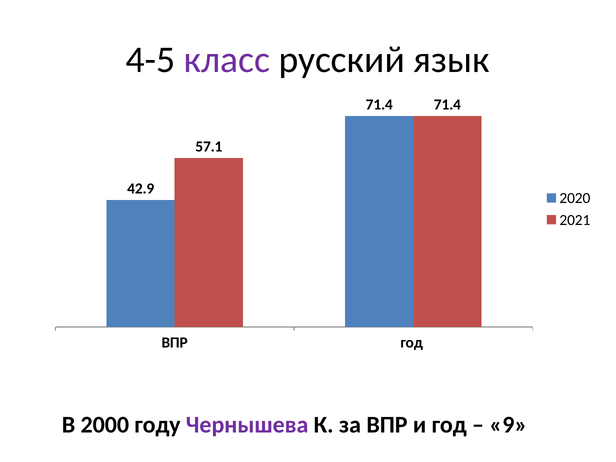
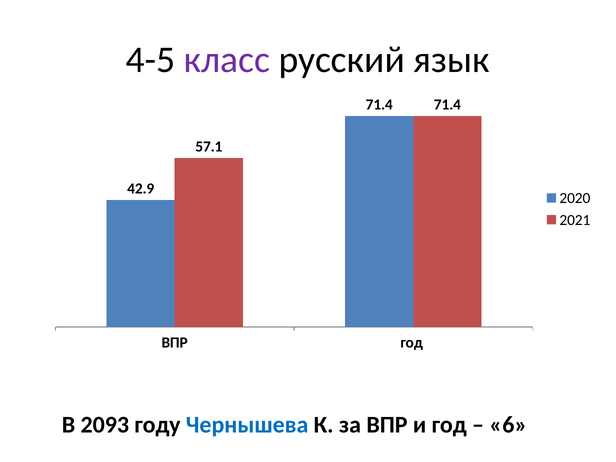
2000: 2000 -> 2093 (105, 425)
Чернышева colour: purple -> blue (247, 425)
9: 9 -> 6 (508, 425)
